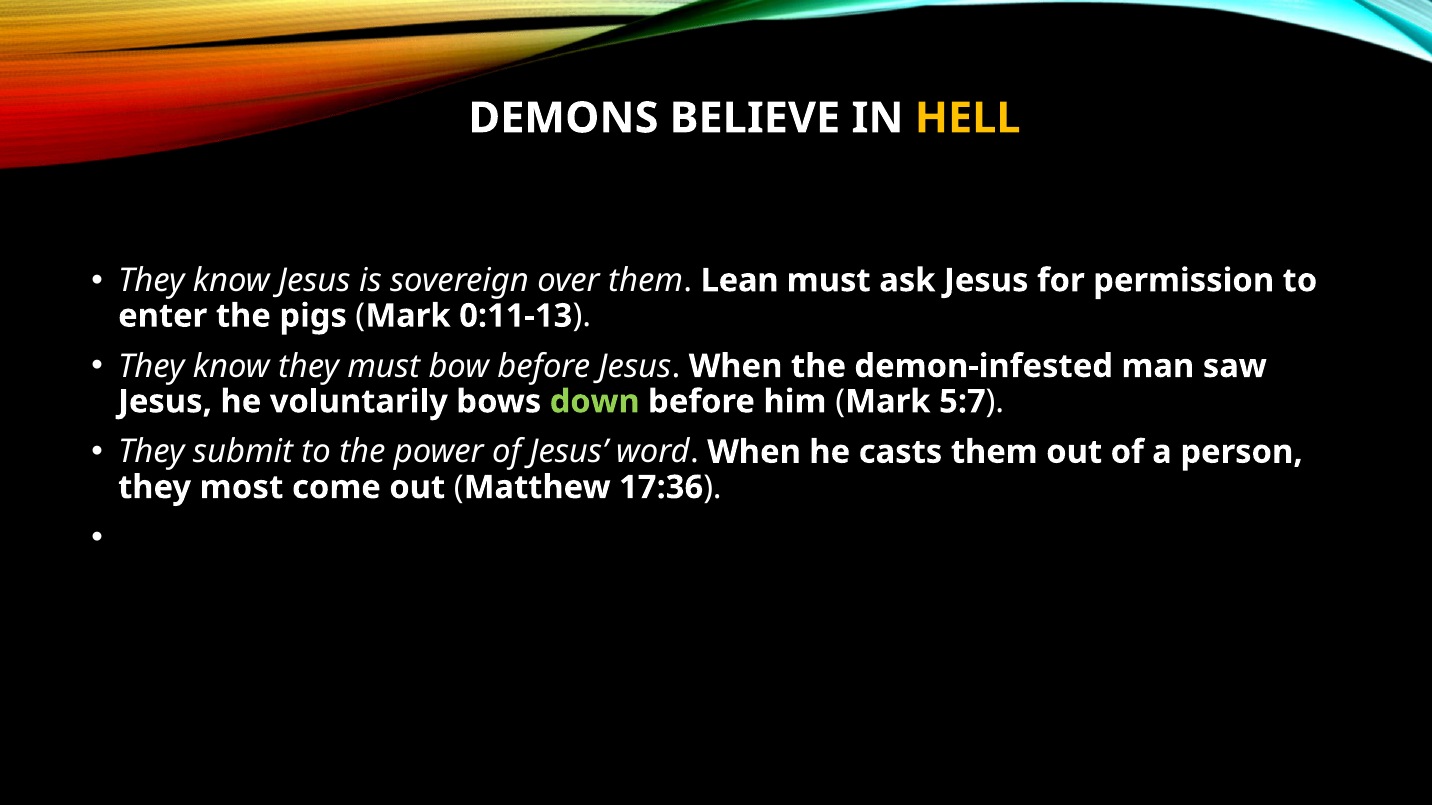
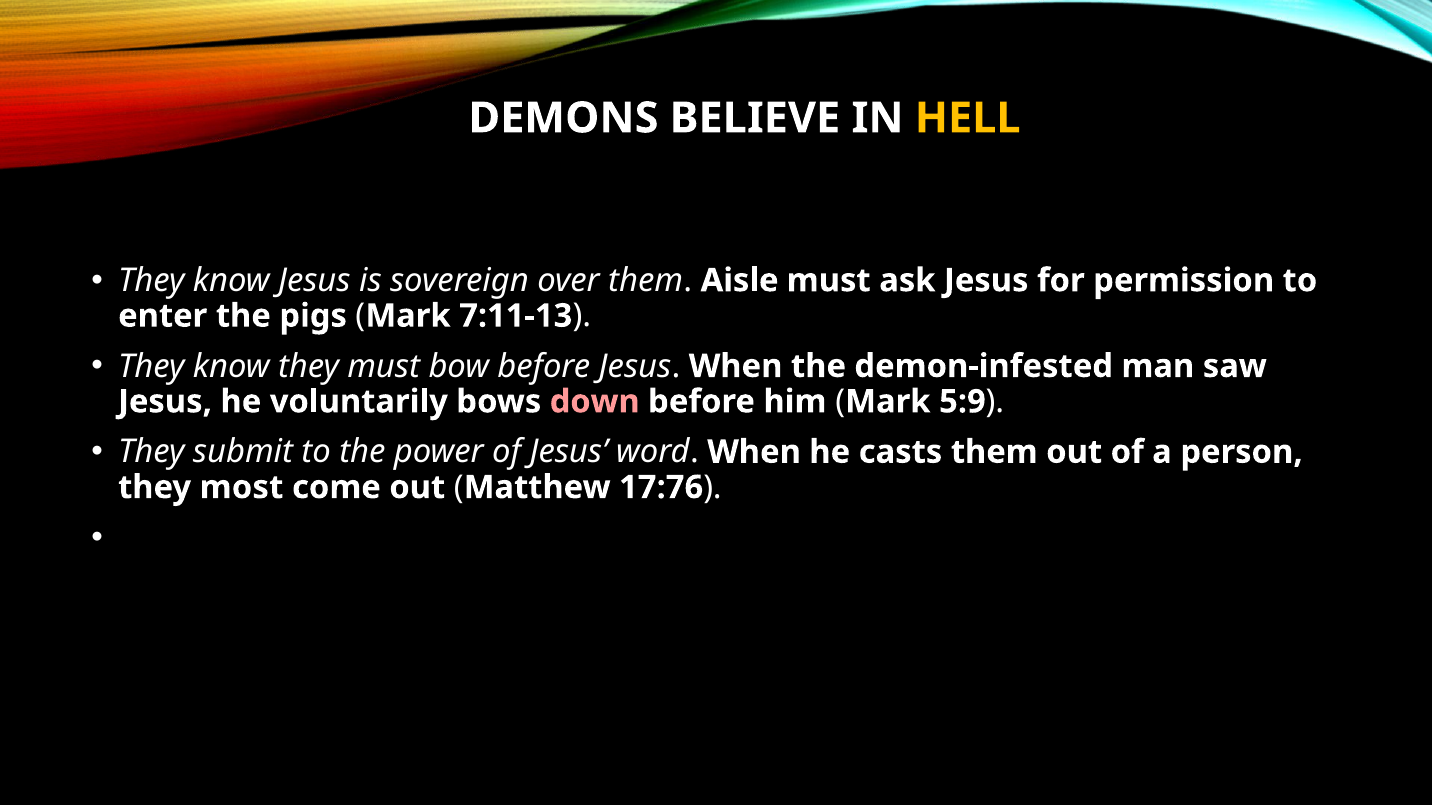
Lean: Lean -> Aisle (740, 281)
0:11-13: 0:11-13 -> 7:11-13 (516, 316)
down colour: light green -> pink (595, 402)
5:7: 5:7 -> 5:9 (962, 402)
17:36: 17:36 -> 17:76 (661, 488)
